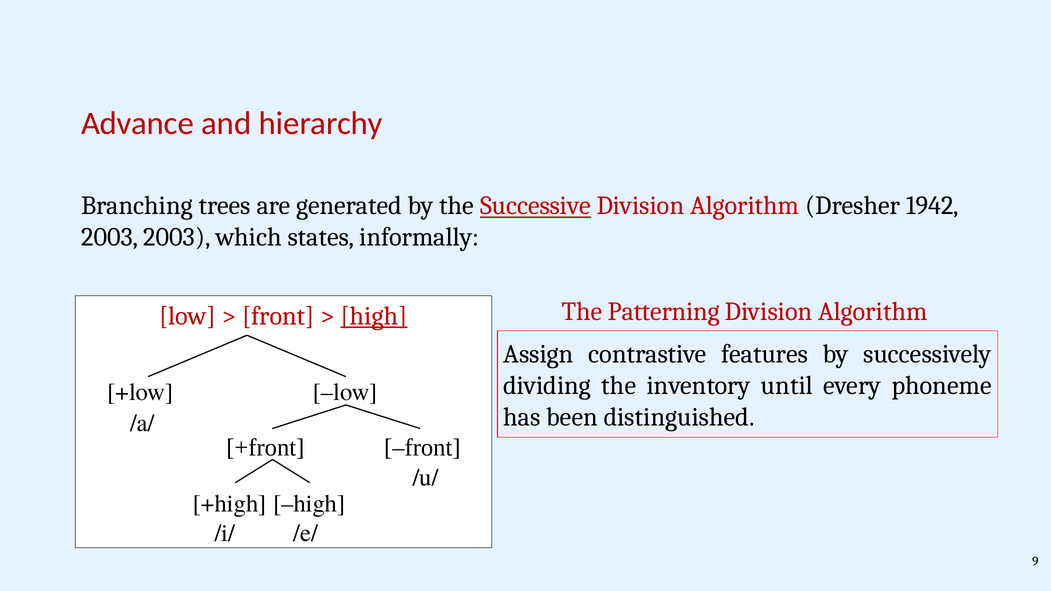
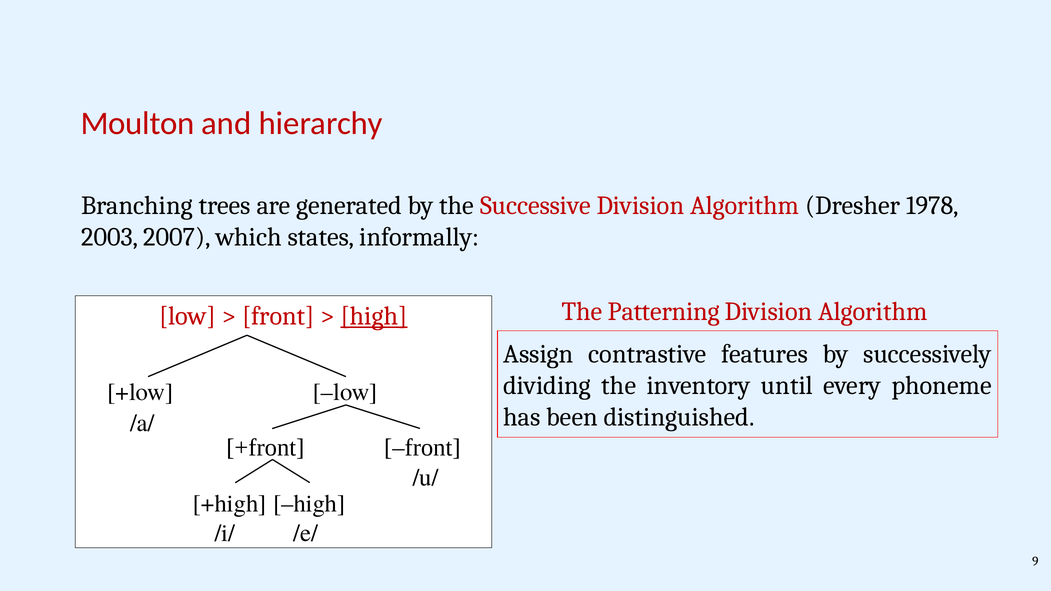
Advance: Advance -> Moulton (138, 123)
Successive underline: present -> none (536, 206)
1942: 1942 -> 1978 (932, 206)
2003 2003: 2003 -> 2007 (177, 237)
